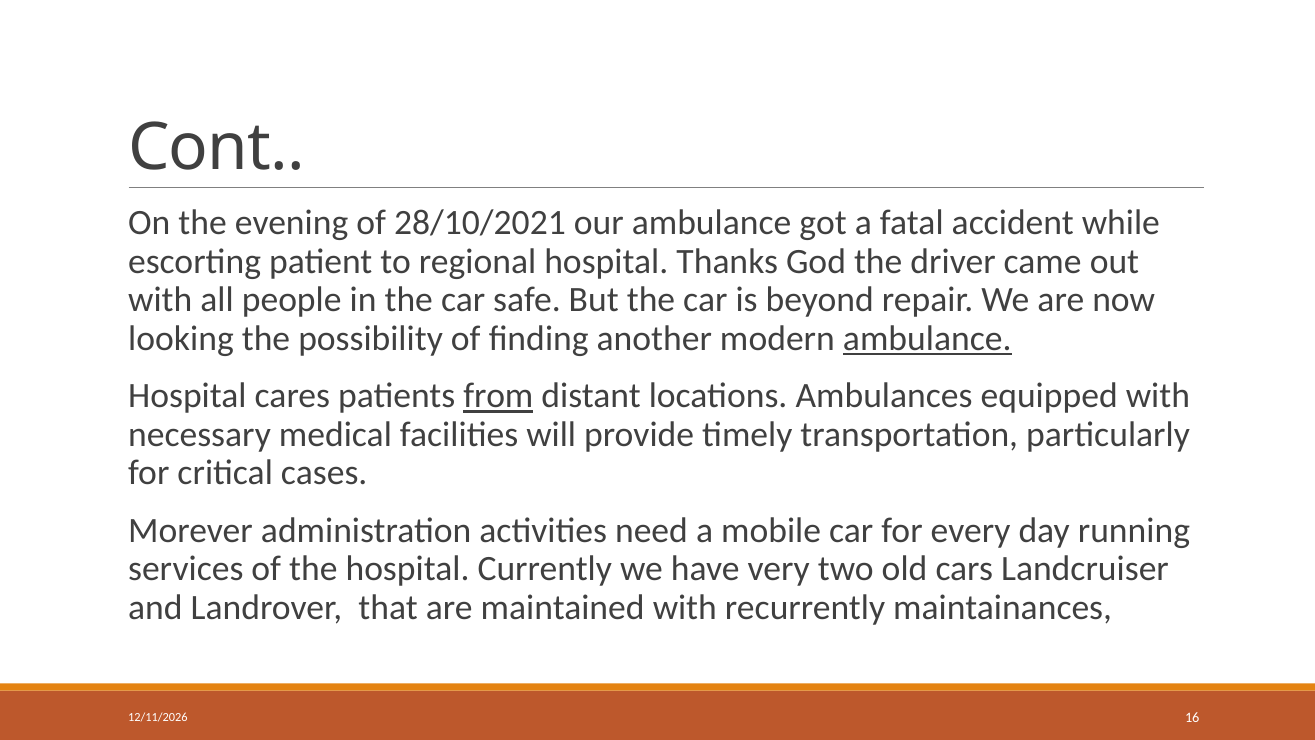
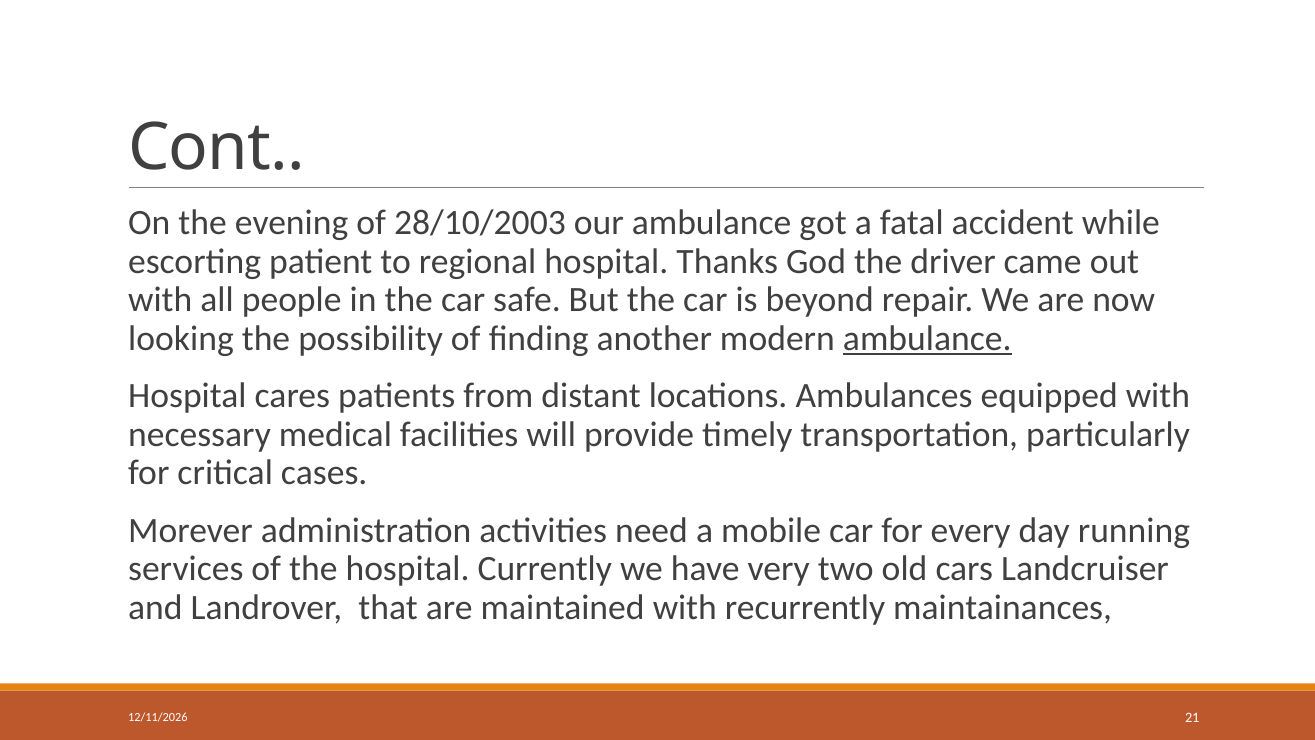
28/10/2021: 28/10/2021 -> 28/10/2003 (480, 223)
from underline: present -> none (498, 396)
16: 16 -> 21 (1192, 717)
